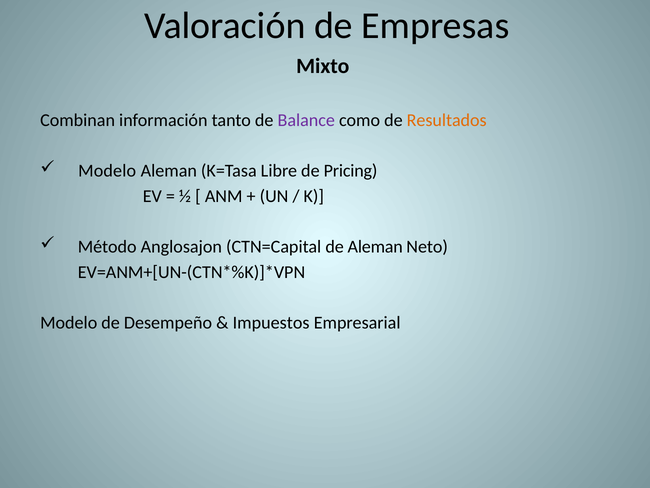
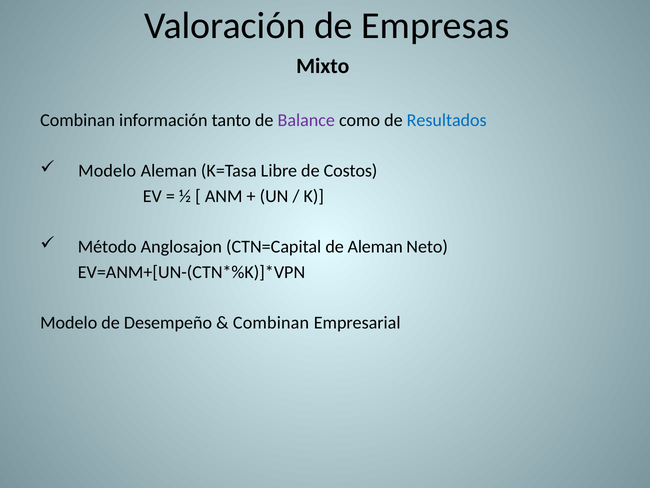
Resultados colour: orange -> blue (447, 120)
Pricing: Pricing -> Costos (351, 171)
Impuestos: Impuestos -> Combinan (271, 323)
